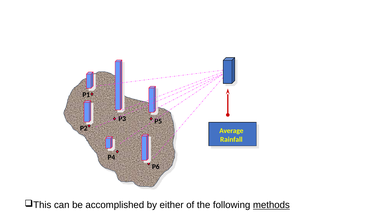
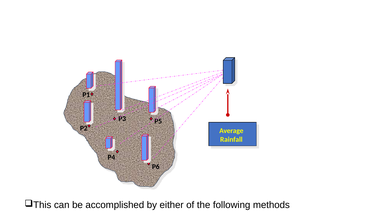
methods underline: present -> none (271, 205)
